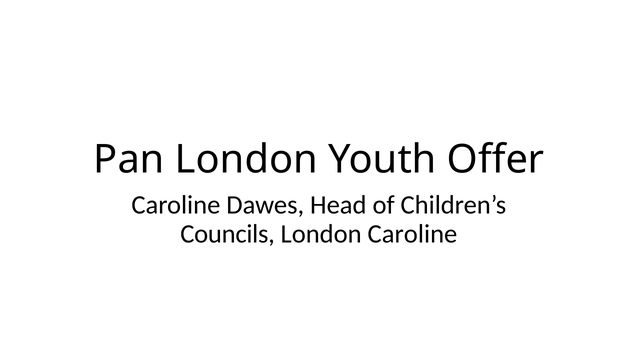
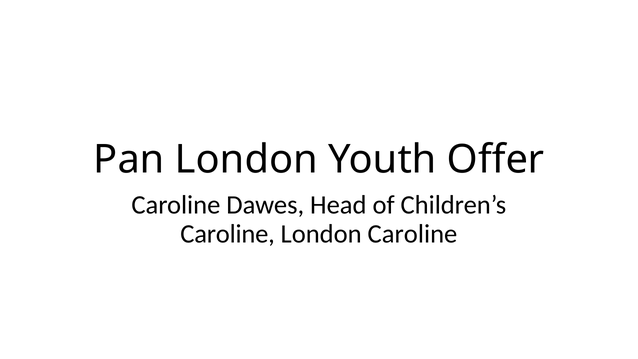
Councils: Councils -> Caroline (228, 234)
